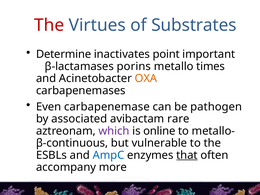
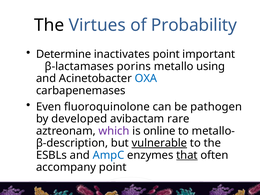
The colour: red -> black (49, 25)
Substrates: Substrates -> Probability (194, 25)
times: times -> using (211, 66)
OXA colour: orange -> blue (146, 79)
carbapenemase: carbapenemase -> fluoroquinolone (107, 107)
associated: associated -> developed (79, 119)
β-continuous: β-continuous -> β-description (72, 143)
vulnerable underline: none -> present (159, 143)
accompany more: more -> point (113, 167)
